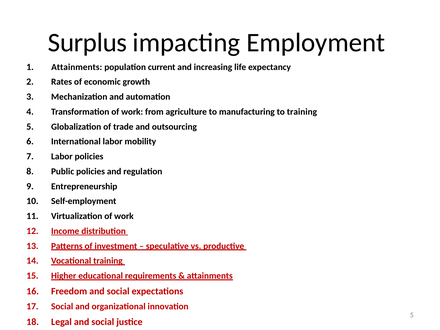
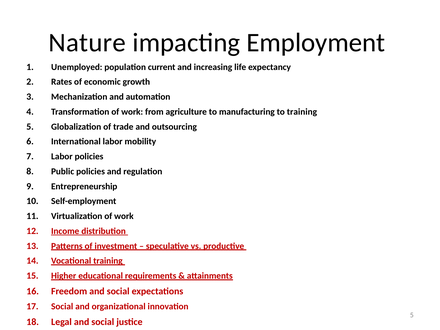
Surplus: Surplus -> Nature (87, 43)
Attainments: Attainments -> Unemployed (77, 67)
